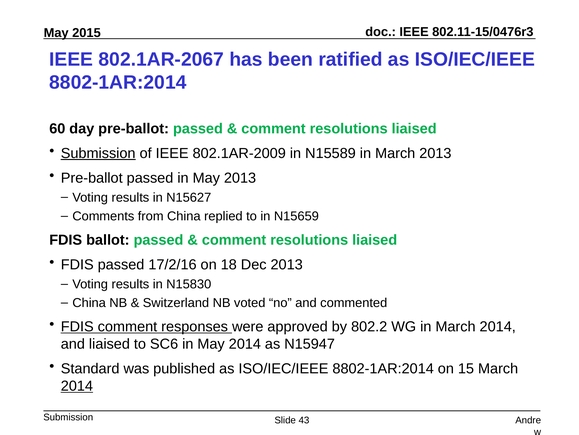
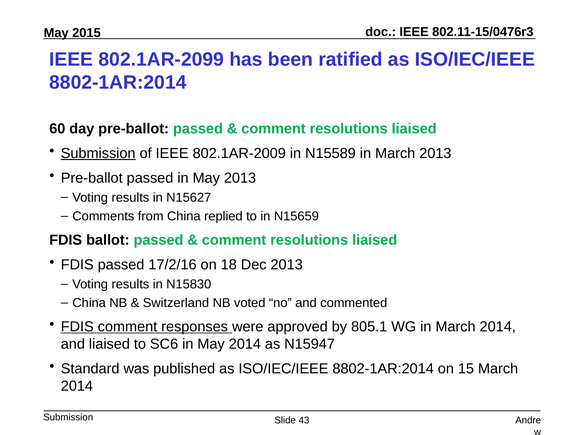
802.1AR-2067: 802.1AR-2067 -> 802.1AR-2099 (161, 59)
802.2: 802.2 -> 805.1 (369, 326)
2014 underline: present -> none (77, 385)
